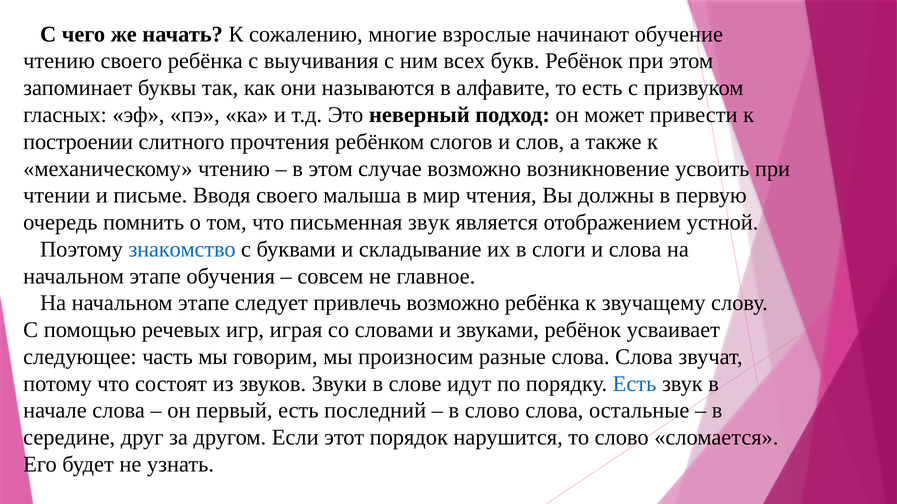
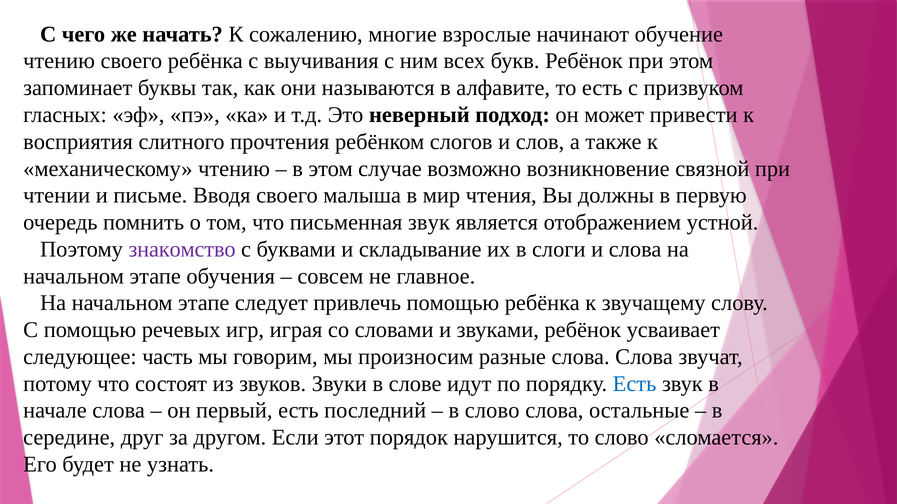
построении: построении -> восприятия (78, 142)
усвоить: усвоить -> связной (712, 169)
знакомство colour: blue -> purple (182, 250)
привлечь возможно: возможно -> помощью (453, 303)
